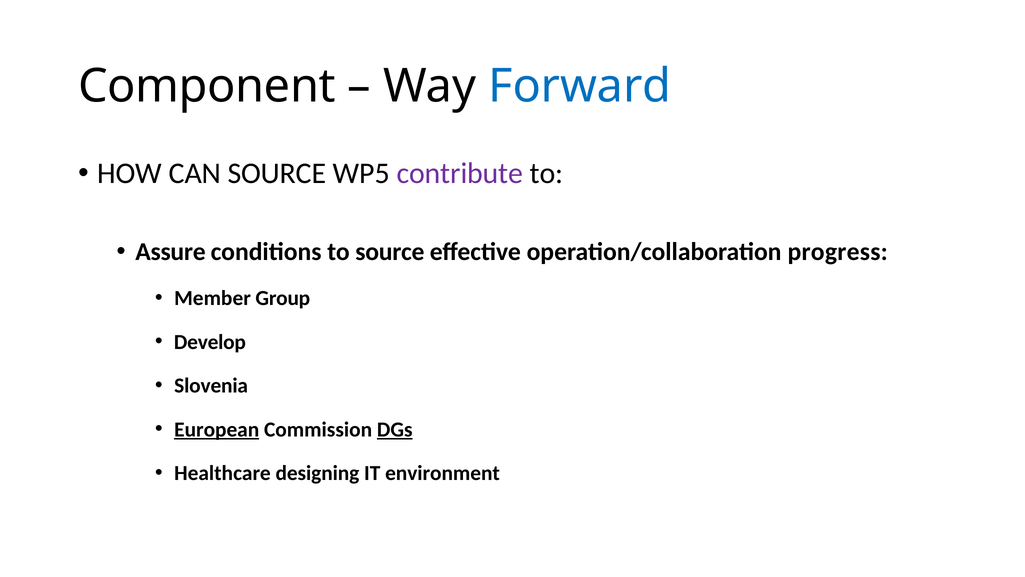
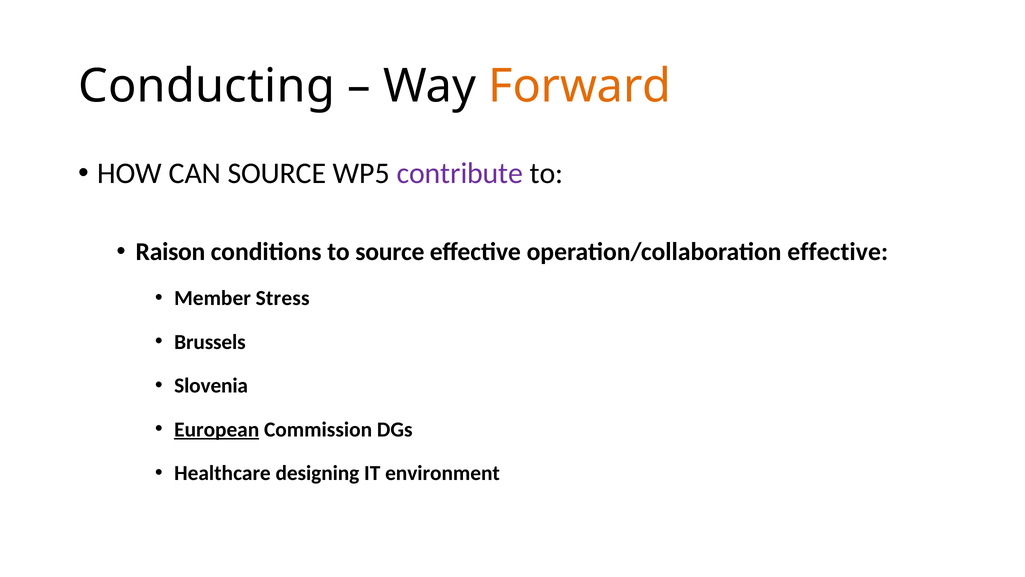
Component: Component -> Conducting (207, 86)
Forward colour: blue -> orange (580, 86)
Assure: Assure -> Raison (170, 252)
operation/collaboration progress: progress -> effective (838, 252)
Group: Group -> Stress (283, 298)
Develop: Develop -> Brussels (210, 342)
DGs underline: present -> none (395, 429)
